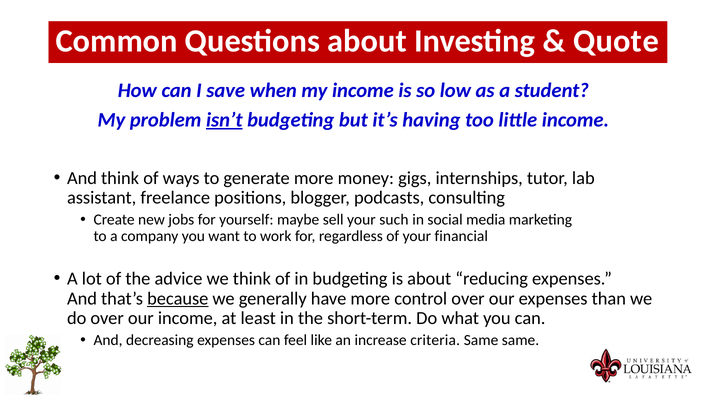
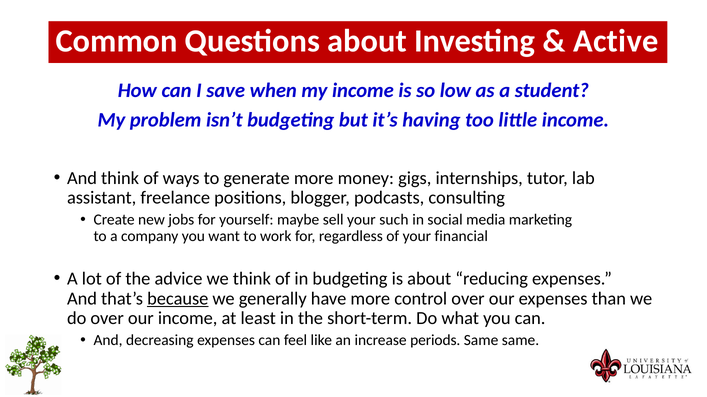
Quote: Quote -> Active (616, 41)
isn’t underline: present -> none (224, 120)
criteria: criteria -> periods (435, 341)
